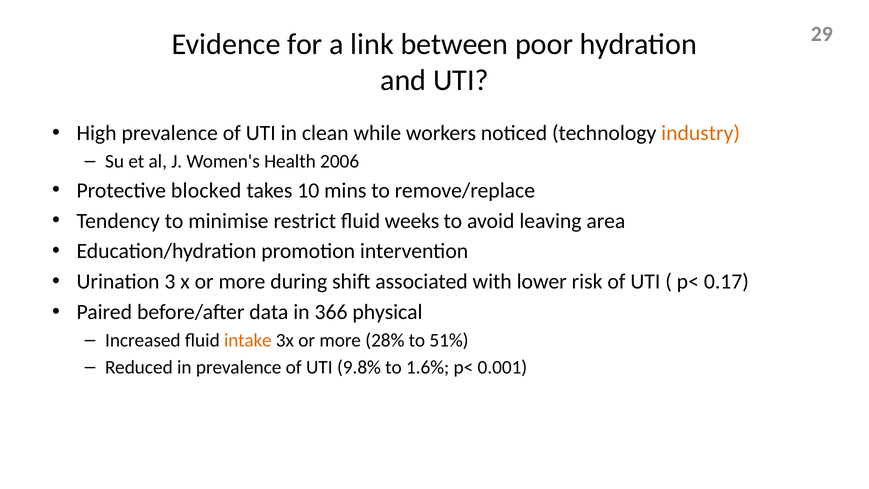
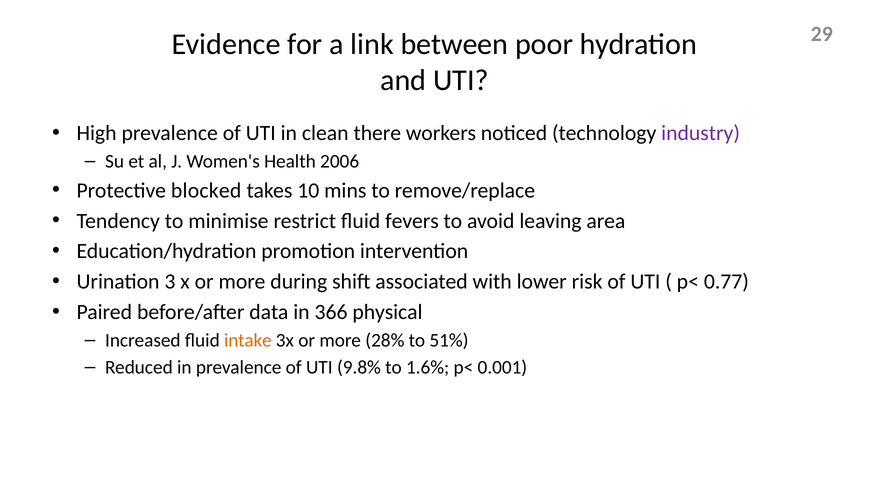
while: while -> there (377, 133)
industry colour: orange -> purple (701, 133)
weeks: weeks -> fevers (412, 221)
0.17: 0.17 -> 0.77 (726, 282)
